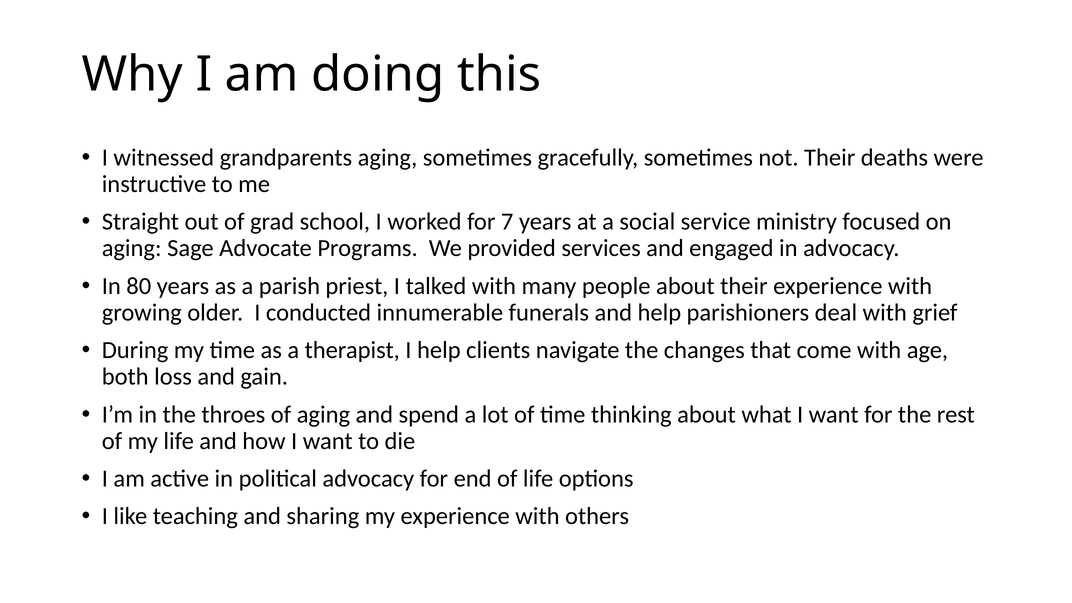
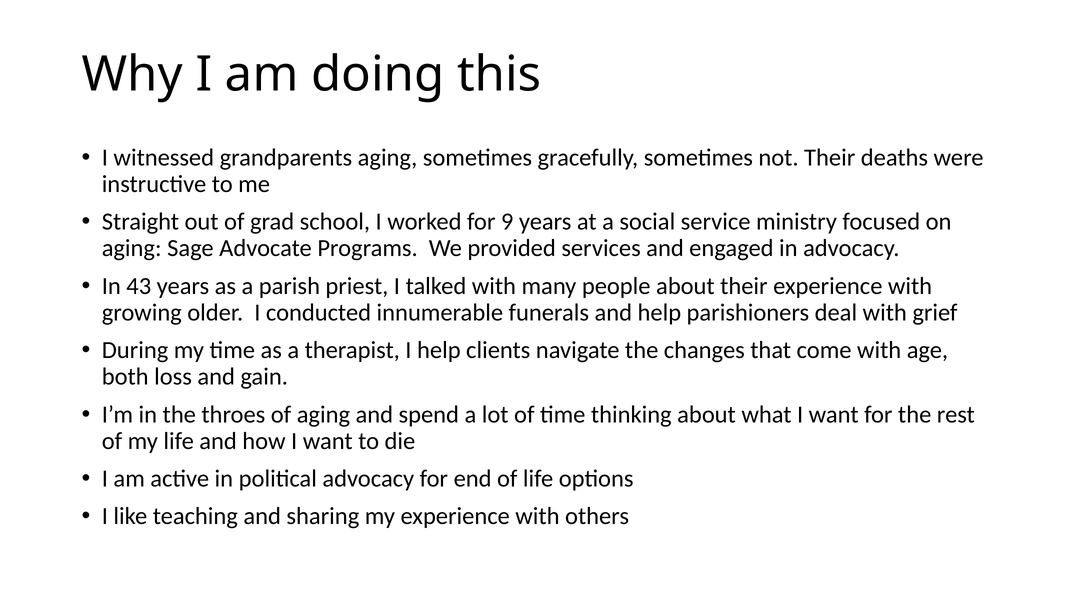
7: 7 -> 9 (507, 222)
80: 80 -> 43 (139, 286)
